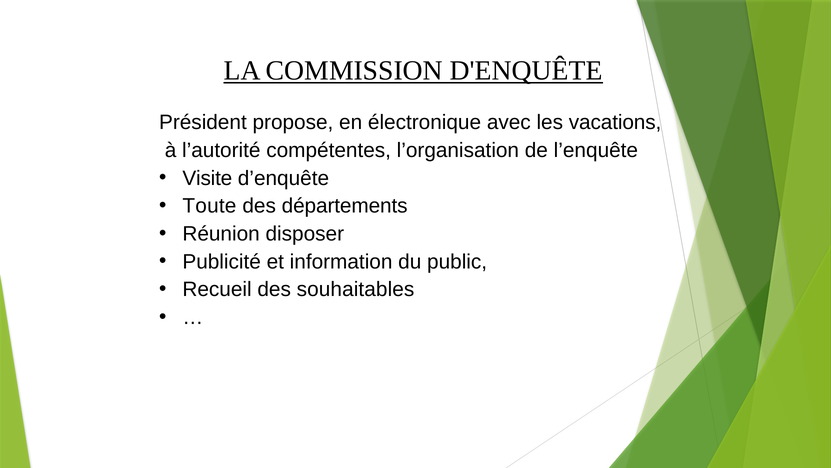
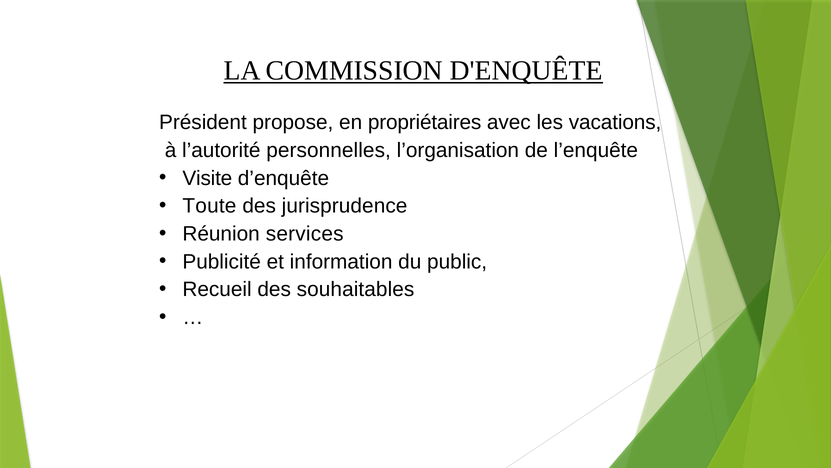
électronique: électronique -> propriétaires (425, 122)
compétentes: compétentes -> personnelles (329, 150)
départements: départements -> jurisprudence (345, 206)
disposer: disposer -> services (305, 234)
